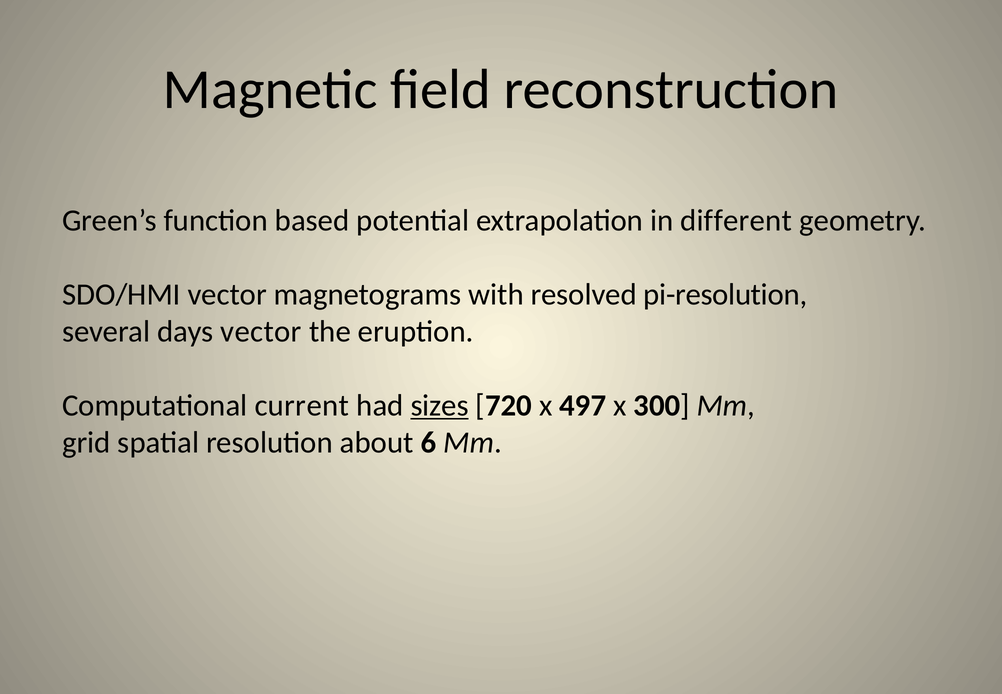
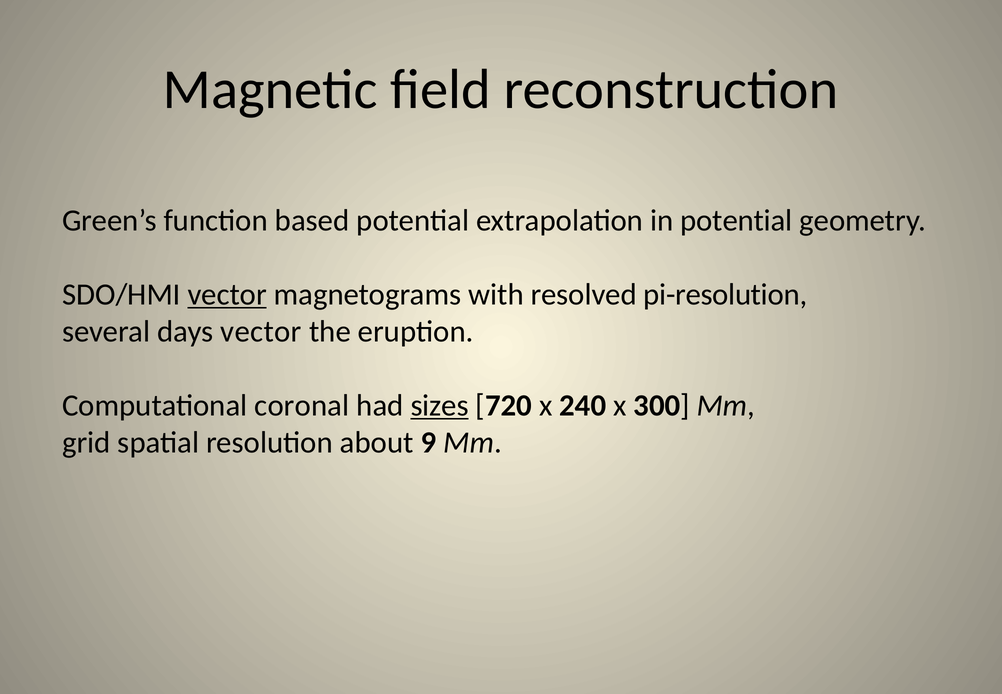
in different: different -> potential (736, 220)
vector underline: none -> present (227, 294)
current: current -> coronal (302, 405)
497: 497 -> 240 (583, 405)
6: 6 -> 9 (429, 442)
